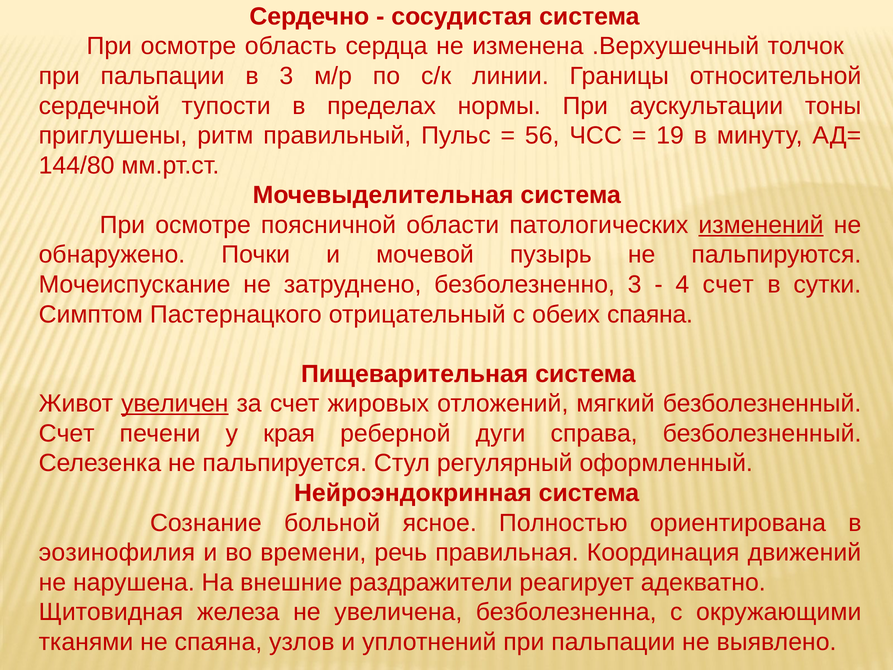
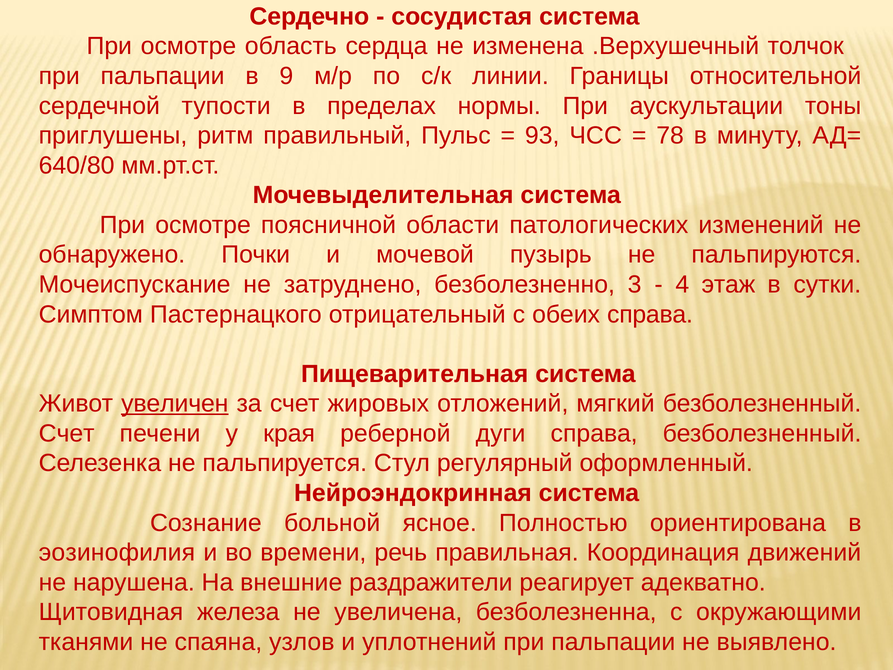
в 3: 3 -> 9 (286, 76)
56: 56 -> 93 (542, 136)
19: 19 -> 78 (670, 136)
144/80: 144/80 -> 640/80 (77, 165)
изменений underline: present -> none (761, 225)
4 счет: счет -> этаж (728, 284)
обеих спаяна: спаяна -> справа (650, 314)
